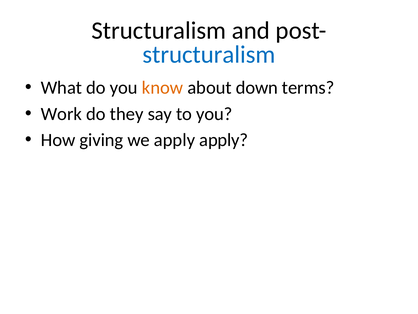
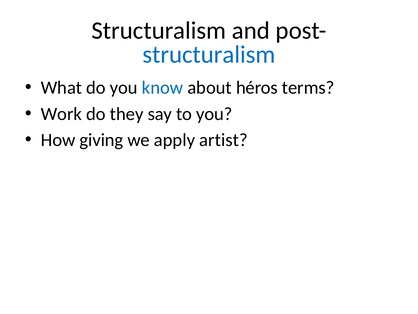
know colour: orange -> blue (163, 88)
down: down -> héros (257, 88)
apply apply: apply -> artist (224, 140)
